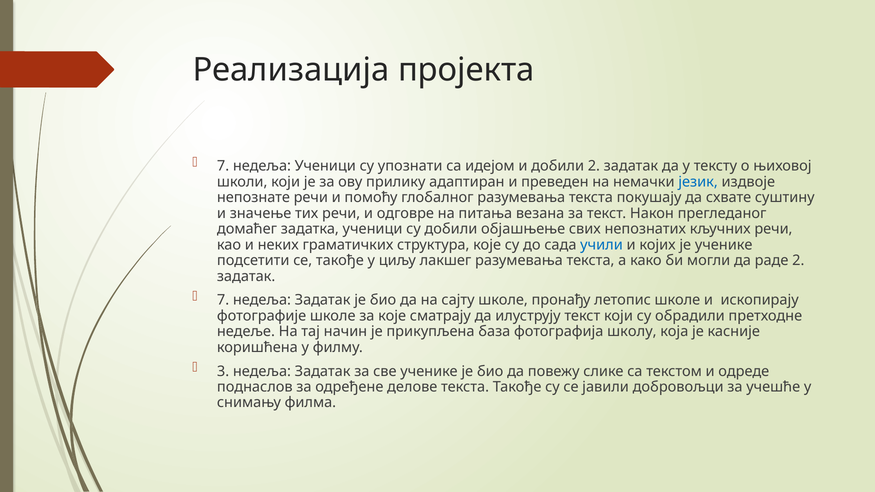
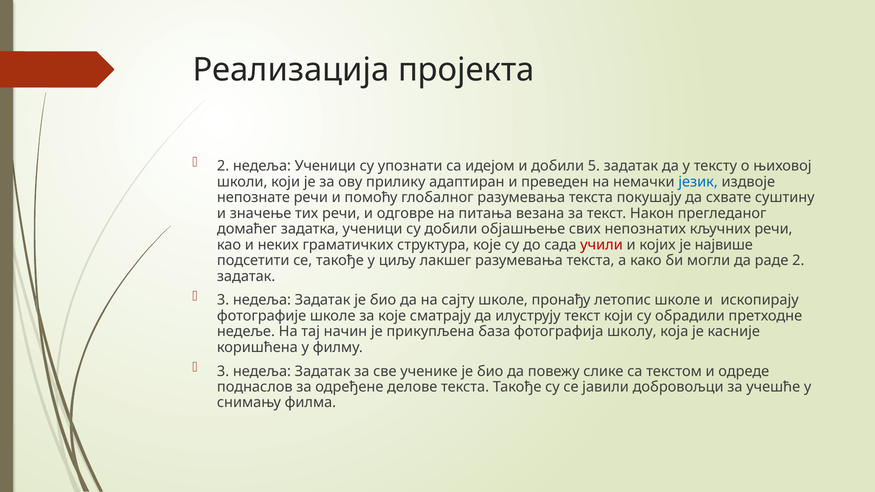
7: 7 -> 2 (223, 166)
добили 2: 2 -> 5 (594, 166)
учили colour: blue -> red (602, 245)
је ученике: ученике -> највише (724, 245)
7: 7 -> 3 (223, 300)
